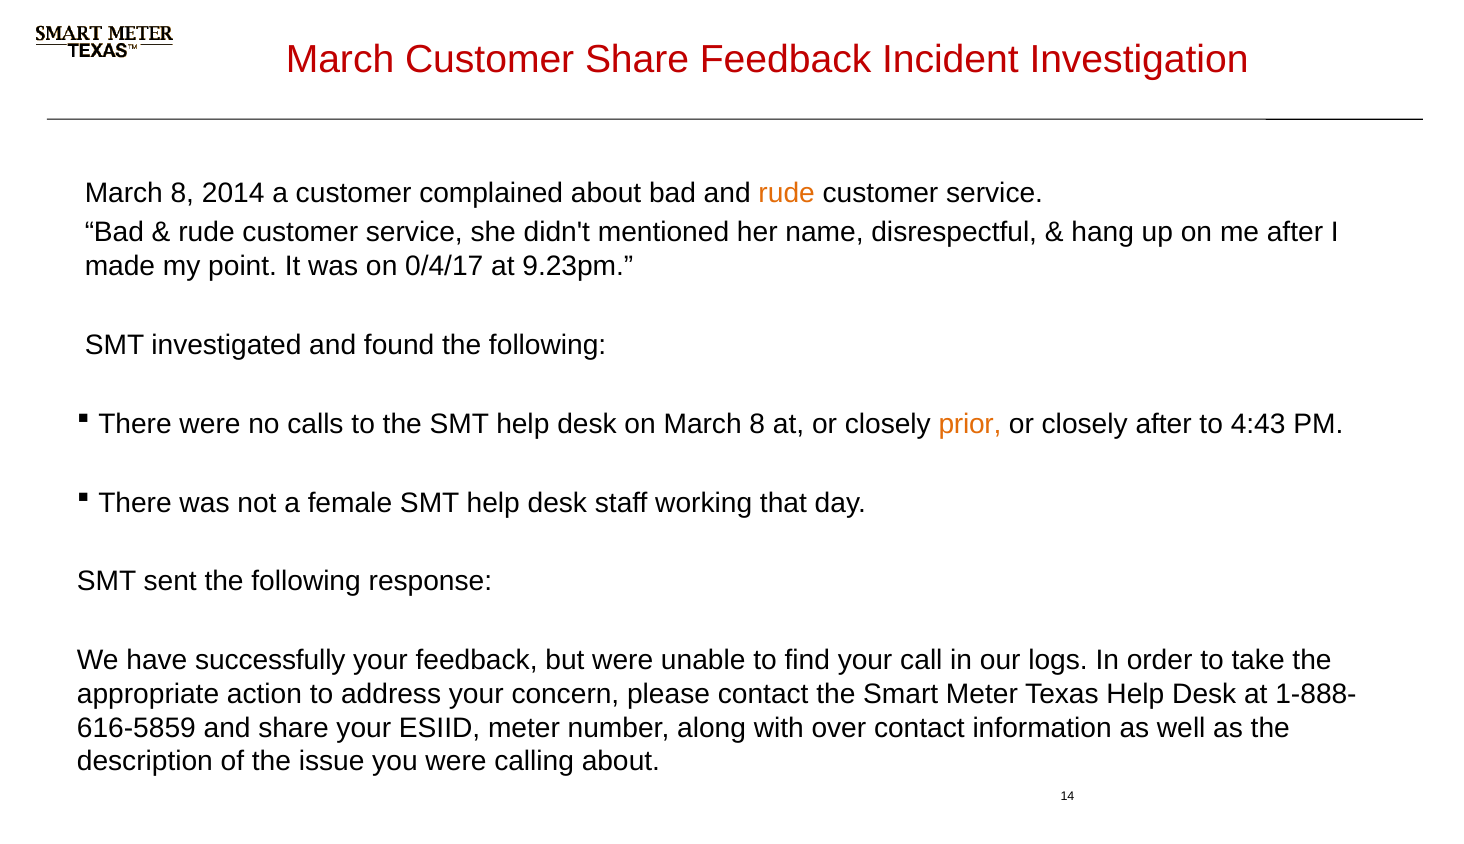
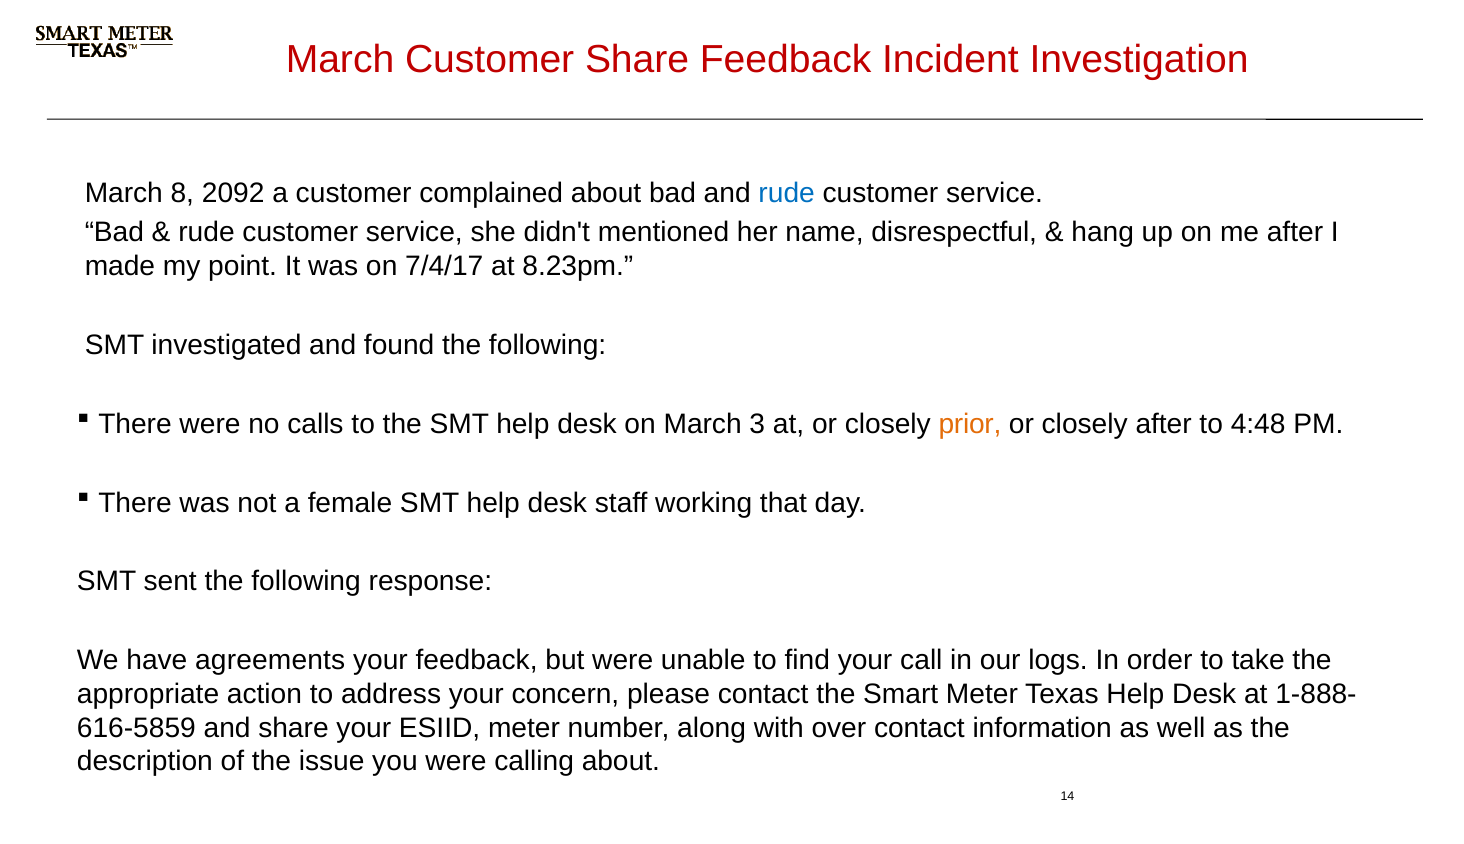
2014: 2014 -> 2092 (233, 193)
rude colour: orange -> blue (787, 193)
0/4/17: 0/4/17 -> 7/4/17 (444, 267)
9.23pm: 9.23pm -> 8.23pm (578, 267)
on March 8: 8 -> 3 (757, 424)
4:43: 4:43 -> 4:48 (1258, 424)
successfully: successfully -> agreements (270, 661)
